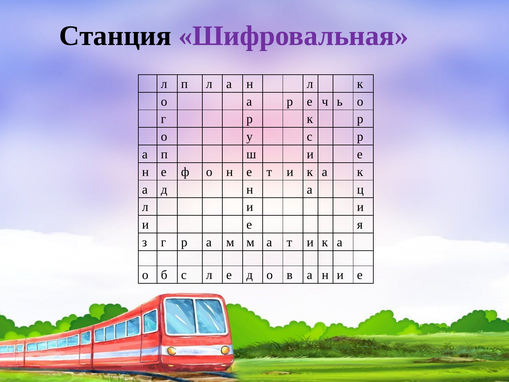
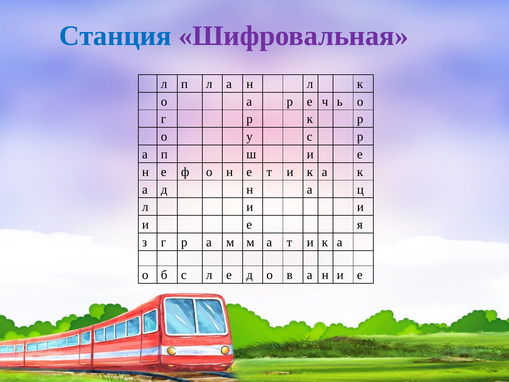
Станция colour: black -> blue (115, 36)
